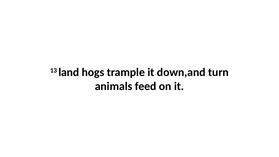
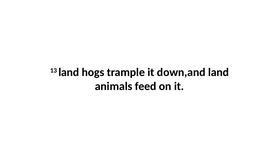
down,and turn: turn -> land (219, 72)
